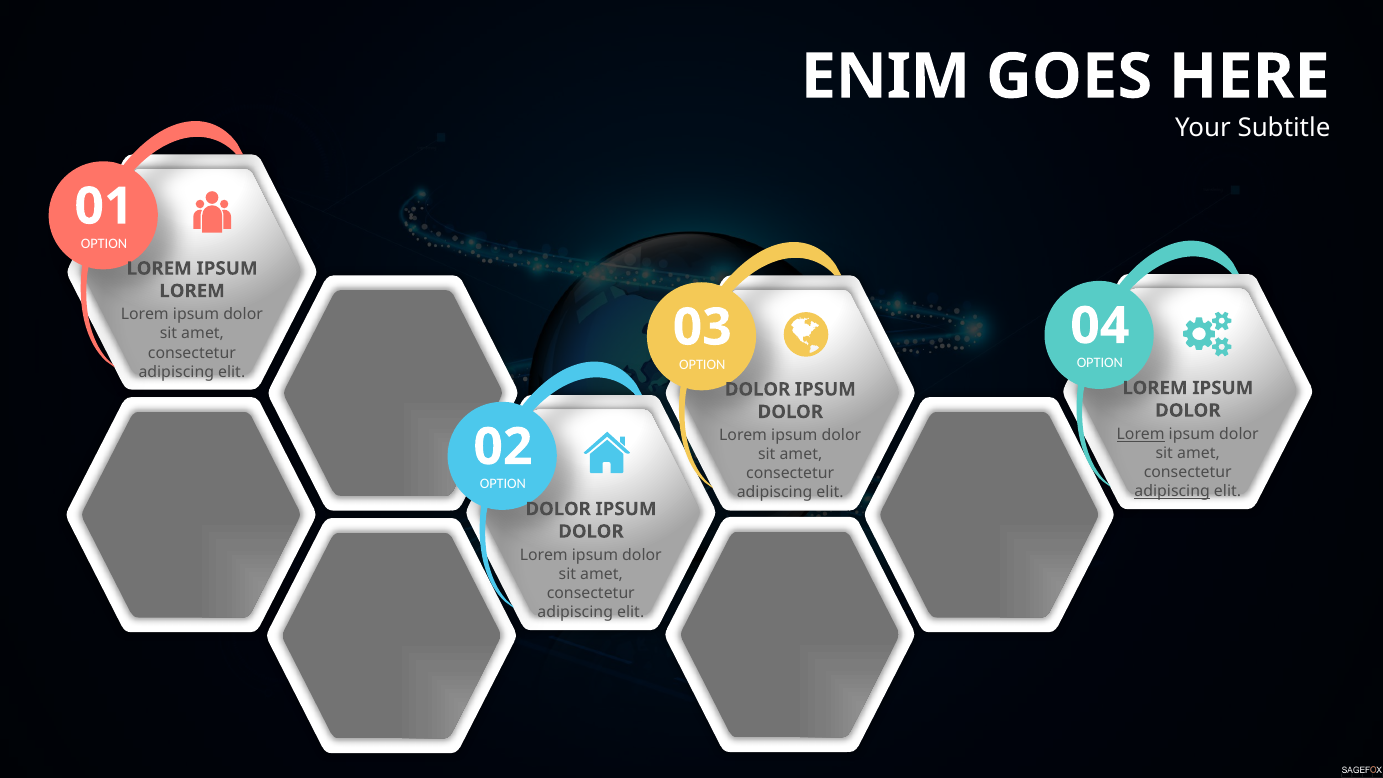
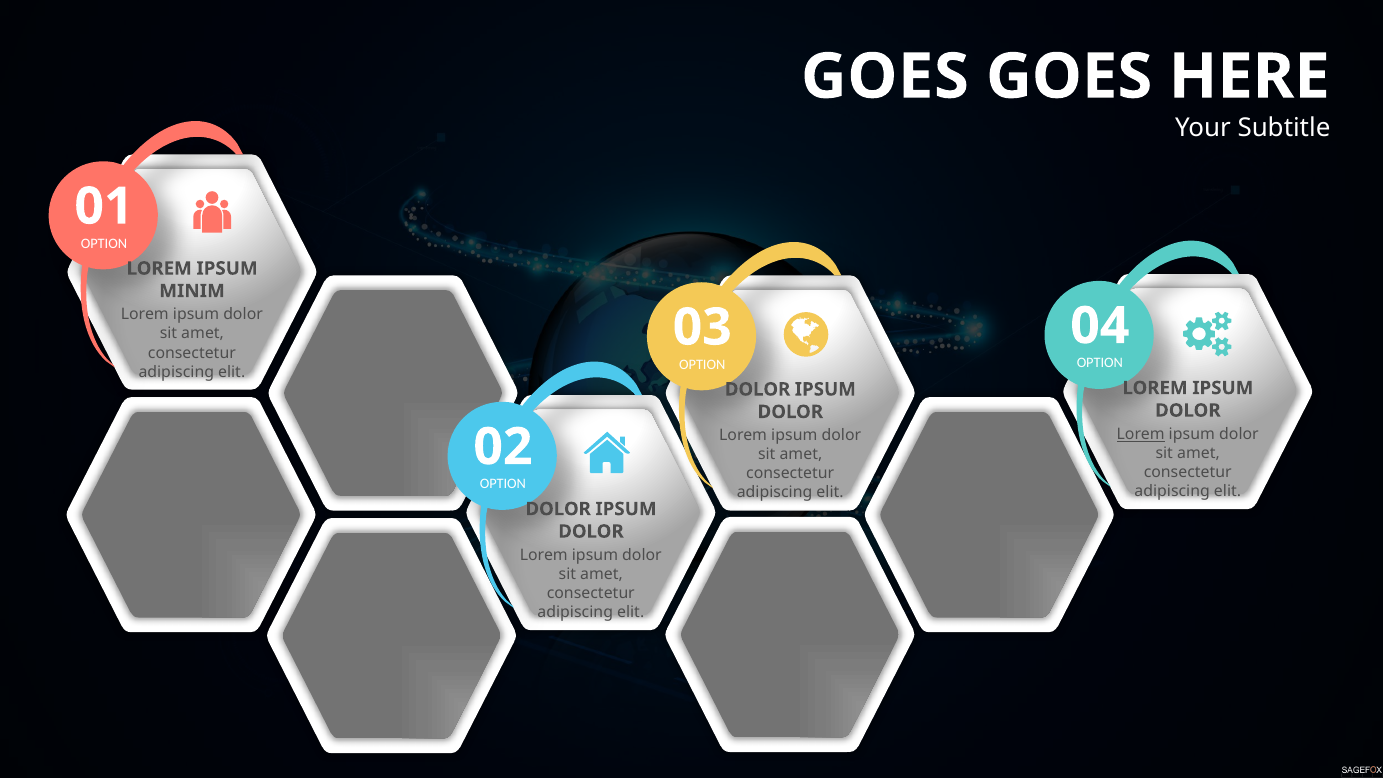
ENIM: ENIM -> GOES (885, 77)
LOREM: LOREM -> MINIM (192, 291)
adipiscing underline: present -> none (1172, 491)
